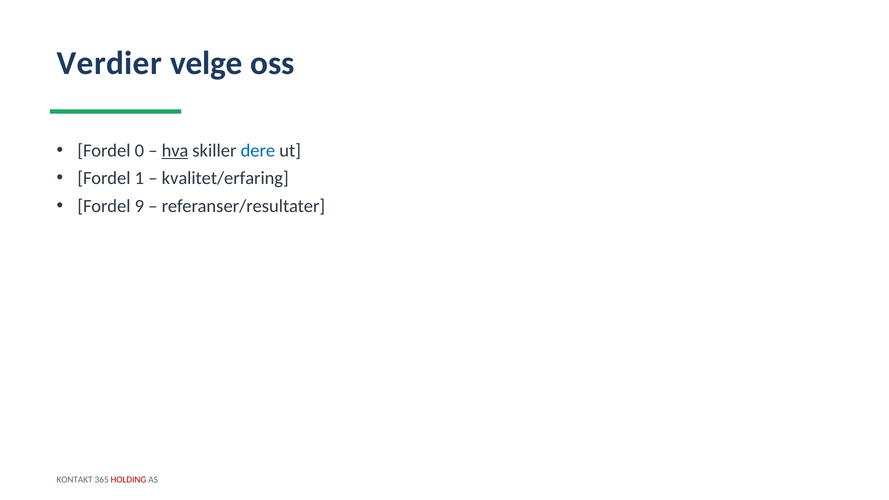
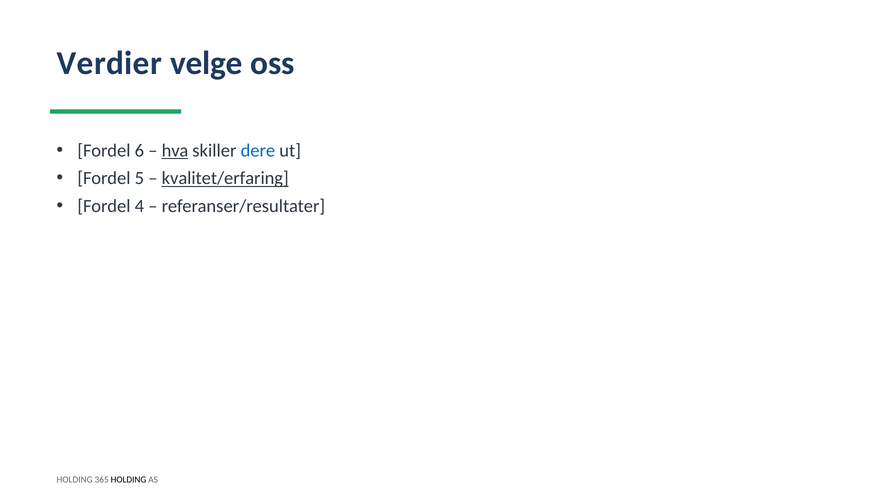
0: 0 -> 6 (139, 151)
1: 1 -> 5 (139, 178)
kvalitet/erfaring underline: none -> present (225, 178)
9: 9 -> 4 (139, 206)
KONTAKT: KONTAKT -> HOLDING (75, 480)
HOLDING colour: red -> black (129, 480)
